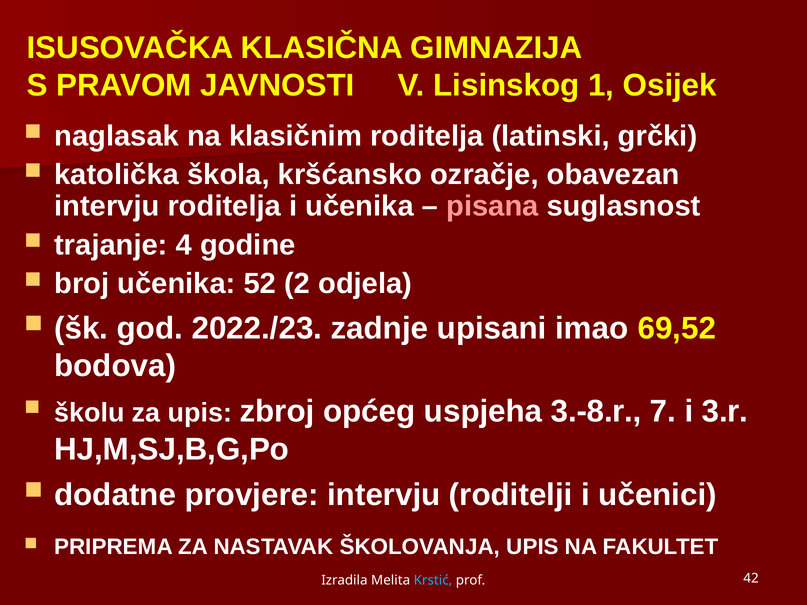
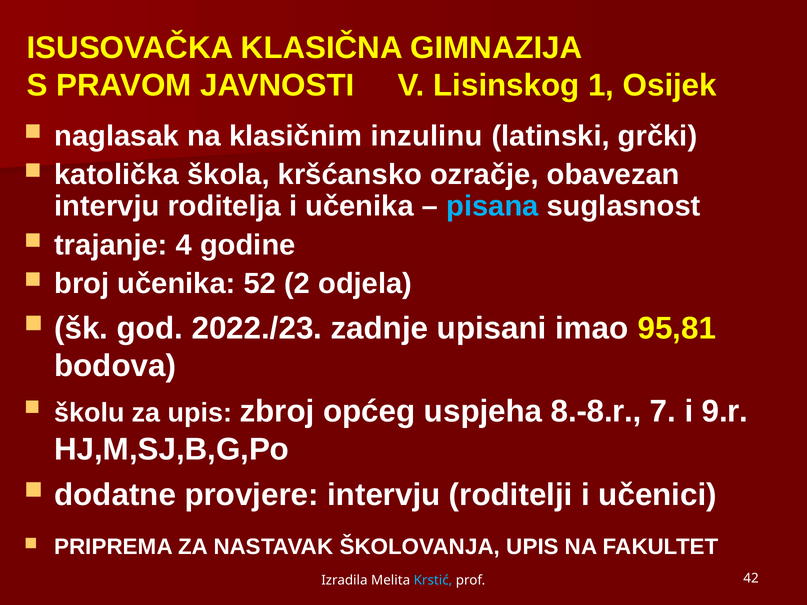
klasičnim roditelja: roditelja -> inzulinu (427, 136)
pisana colour: pink -> light blue (492, 206)
69,52: 69,52 -> 95,81 (677, 329)
3.-8.r: 3.-8.r -> 8.-8.r (596, 412)
3.r: 3.r -> 9.r (725, 412)
